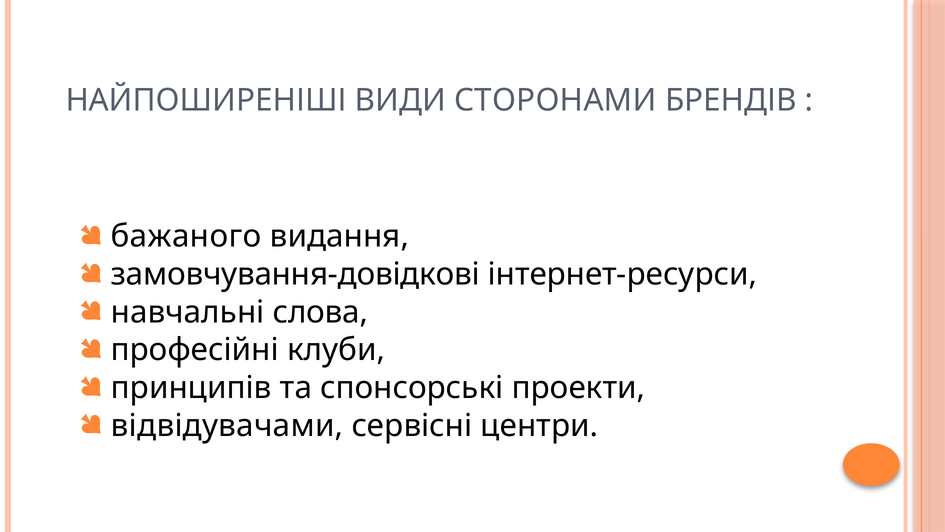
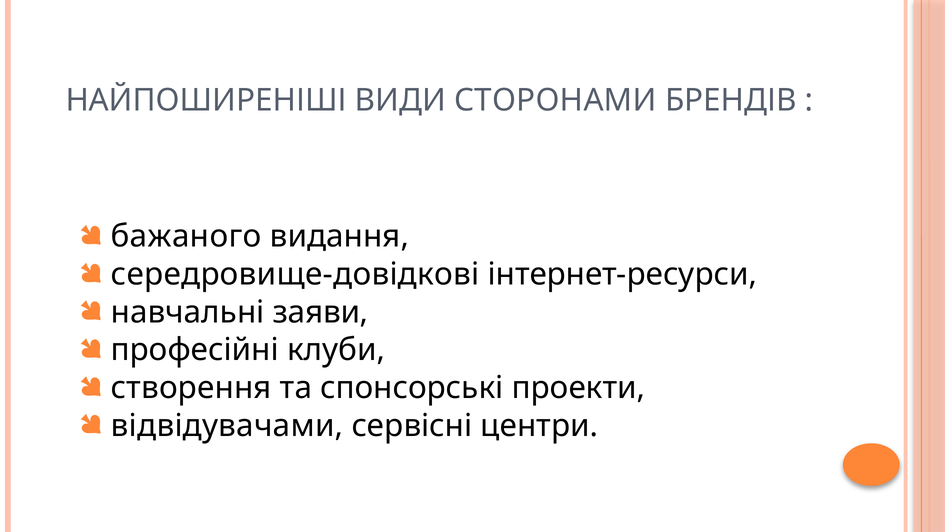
замовчування-довідкові: замовчування-довідкові -> середровище-довідкові (295, 274)
слова: слова -> заяви (320, 312)
принципів: принципів -> створення (191, 388)
